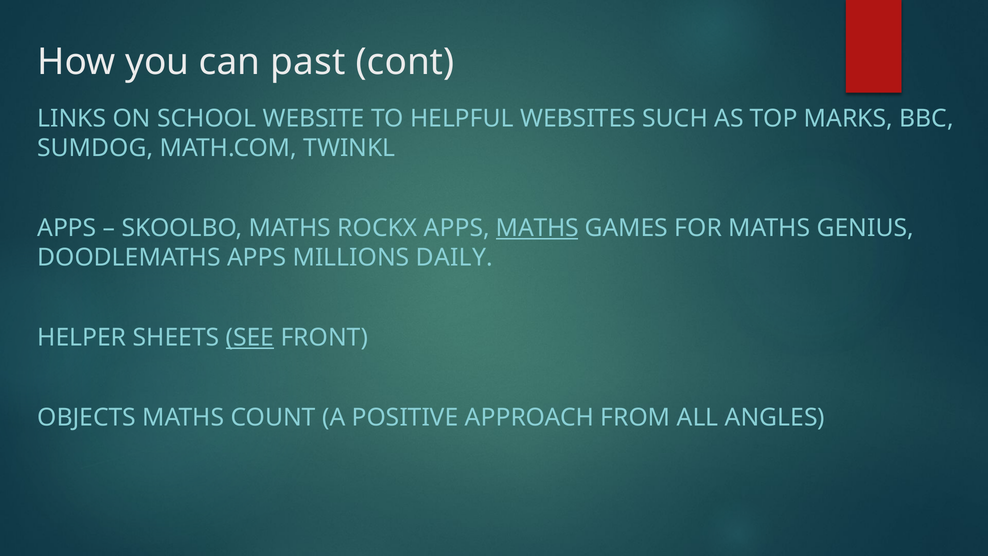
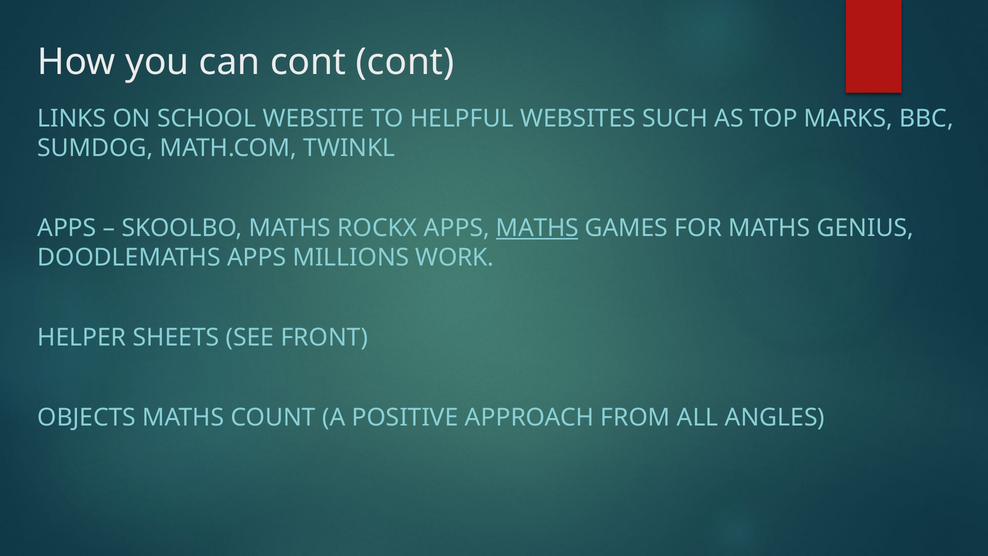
can past: past -> cont (308, 62)
DAILY: DAILY -> WORK (455, 258)
SEE underline: present -> none (250, 337)
